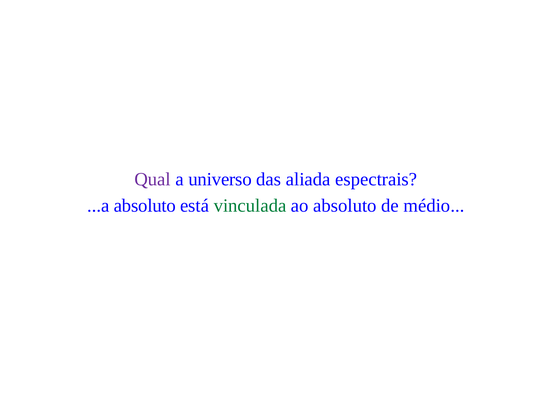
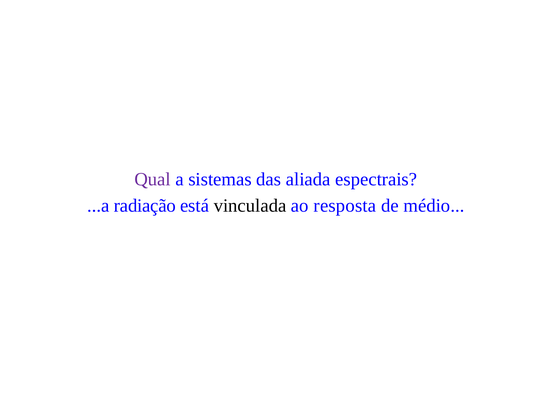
universo: universo -> sistemas (220, 179)
...a absoluto: absoluto -> radiação (145, 206)
vinculada colour: green -> black (250, 206)
ao absoluto: absoluto -> resposta (345, 206)
